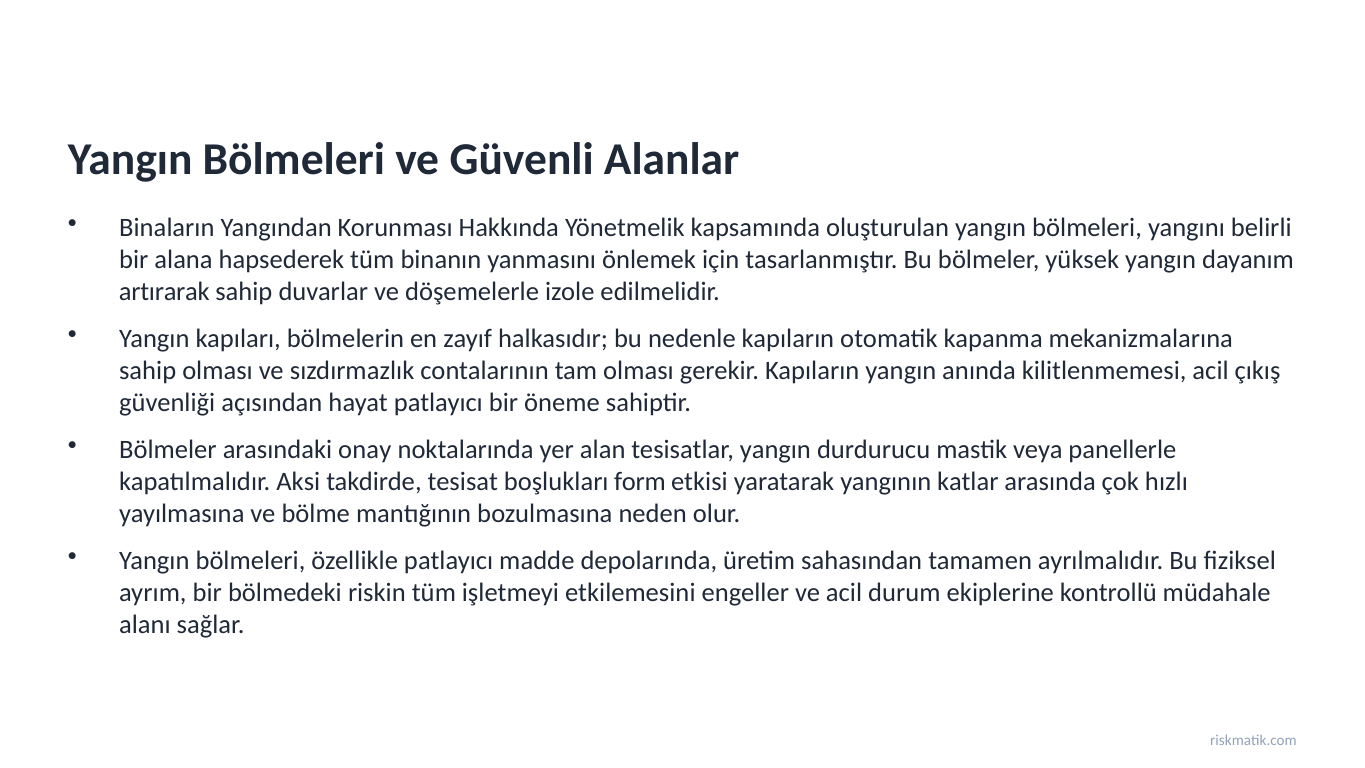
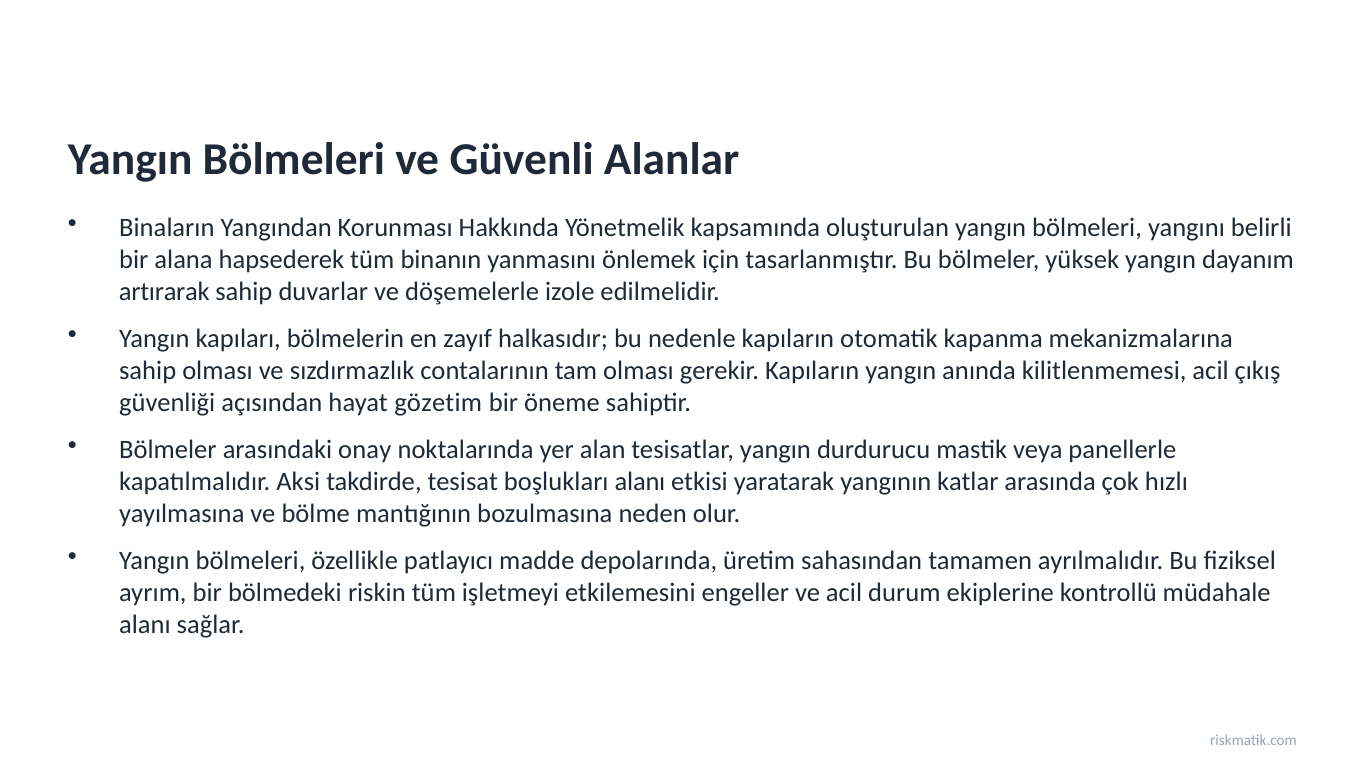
hayat patlayıcı: patlayıcı -> gözetim (438, 403)
boşlukları form: form -> alanı (640, 482)
